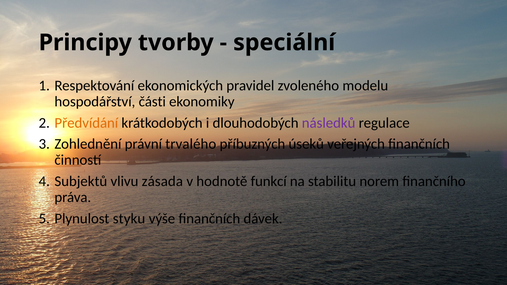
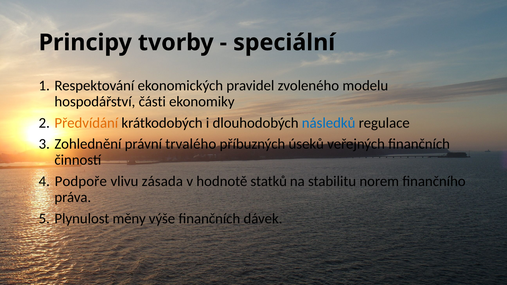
následků colour: purple -> blue (329, 123)
Subjektů: Subjektů -> Podpoře (81, 181)
funkcí: funkcí -> statků (269, 181)
styku: styku -> měny (129, 219)
